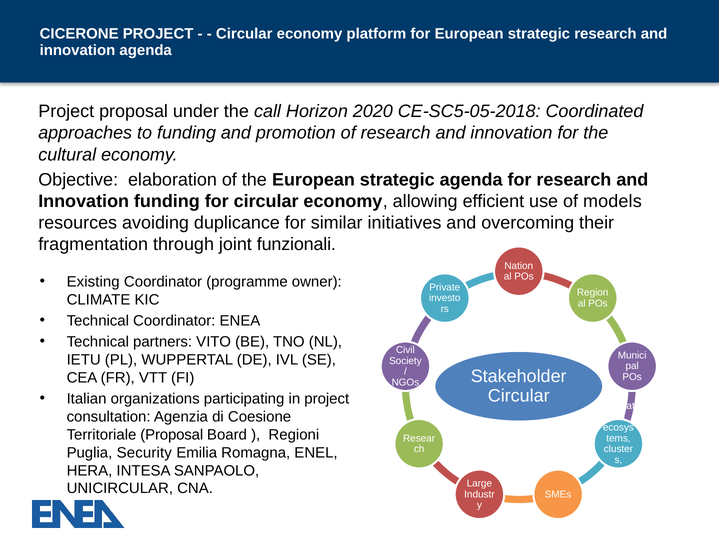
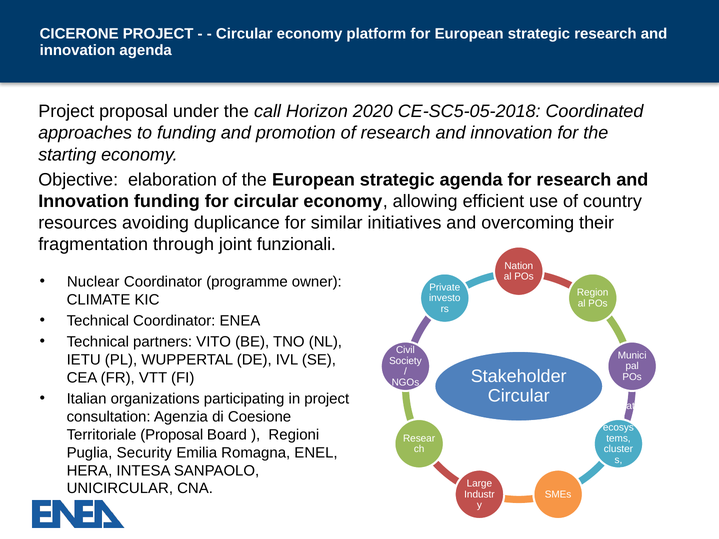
cultural: cultural -> starting (67, 155)
models: models -> country (612, 201)
Existing: Existing -> Nuclear (93, 282)
